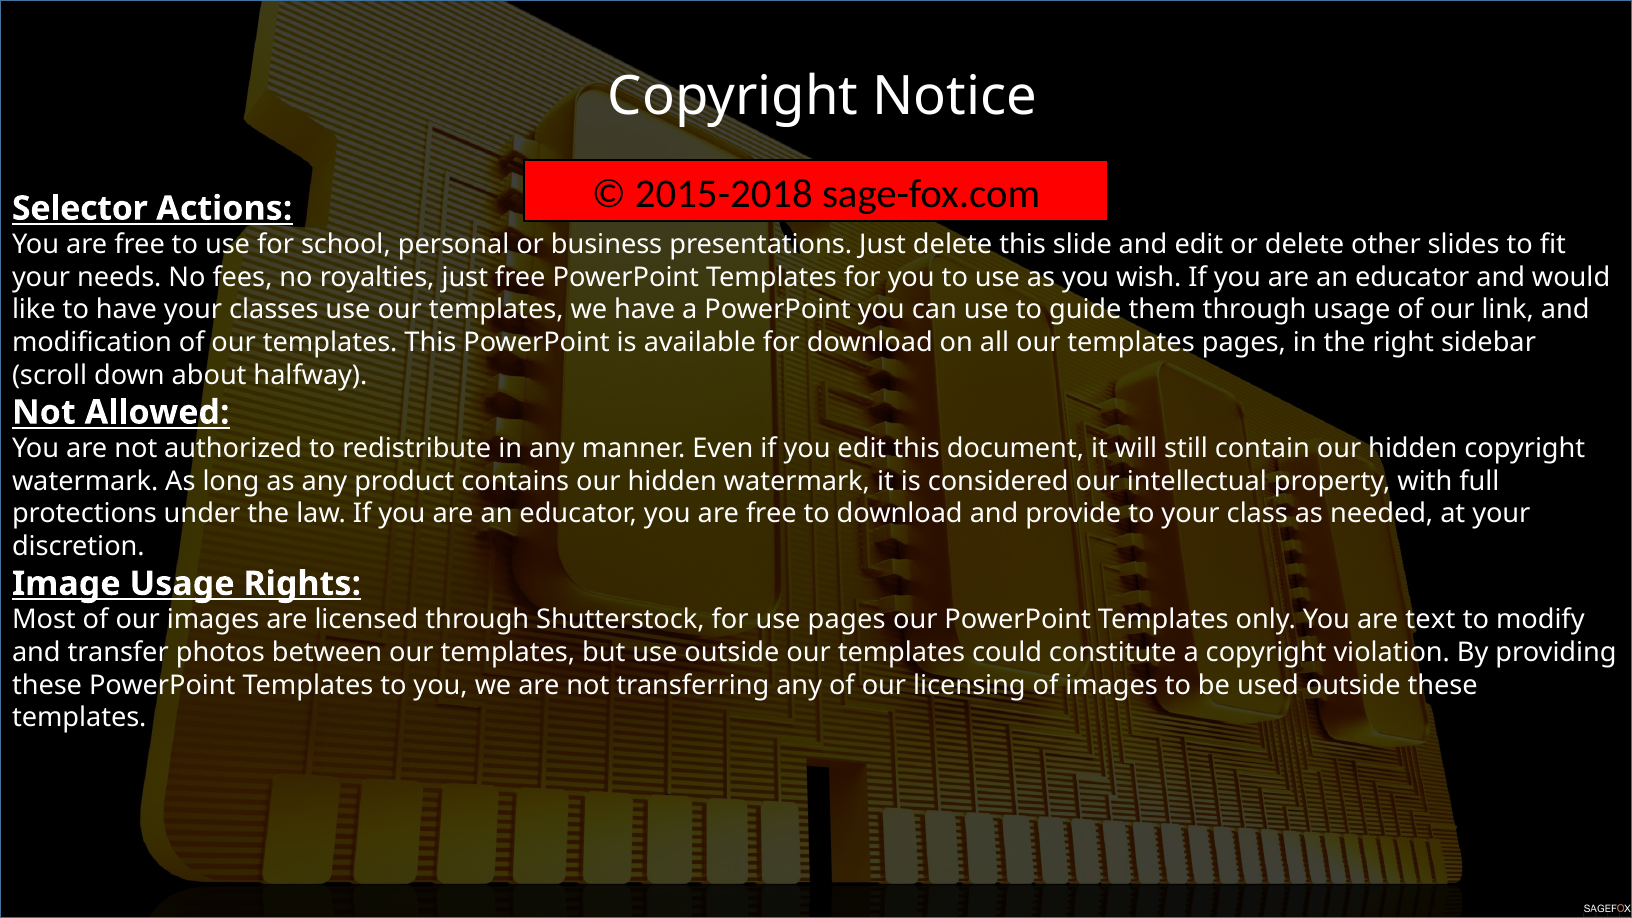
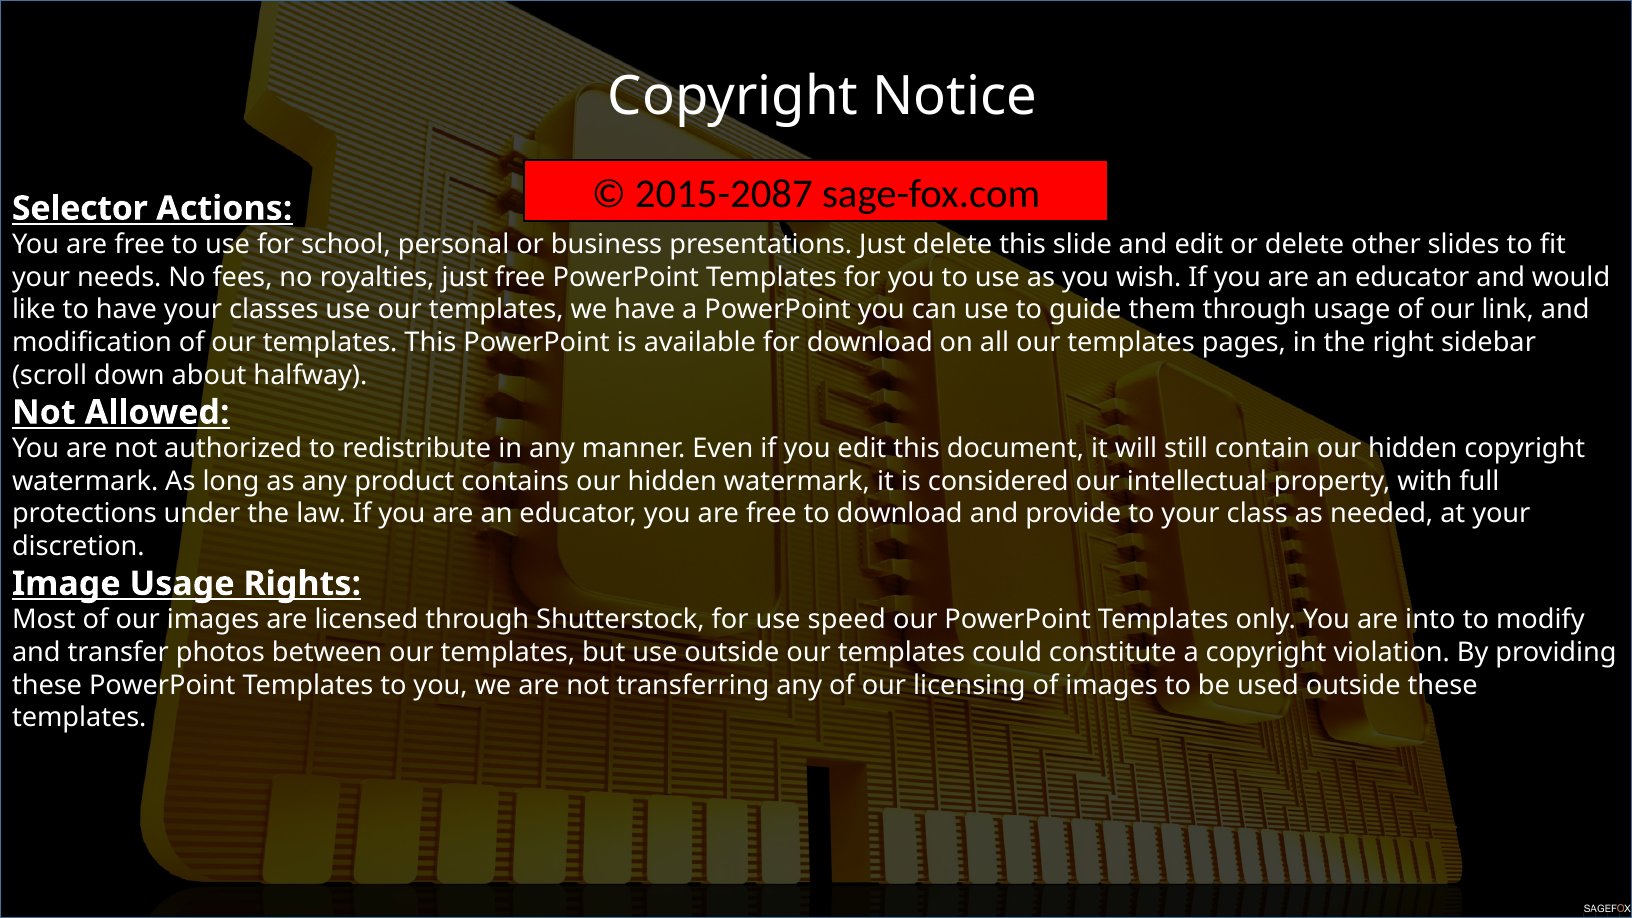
2015-2018: 2015-2018 -> 2015-2087 (724, 194)
use pages: pages -> speed (847, 620)
text: text -> into (1430, 620)
